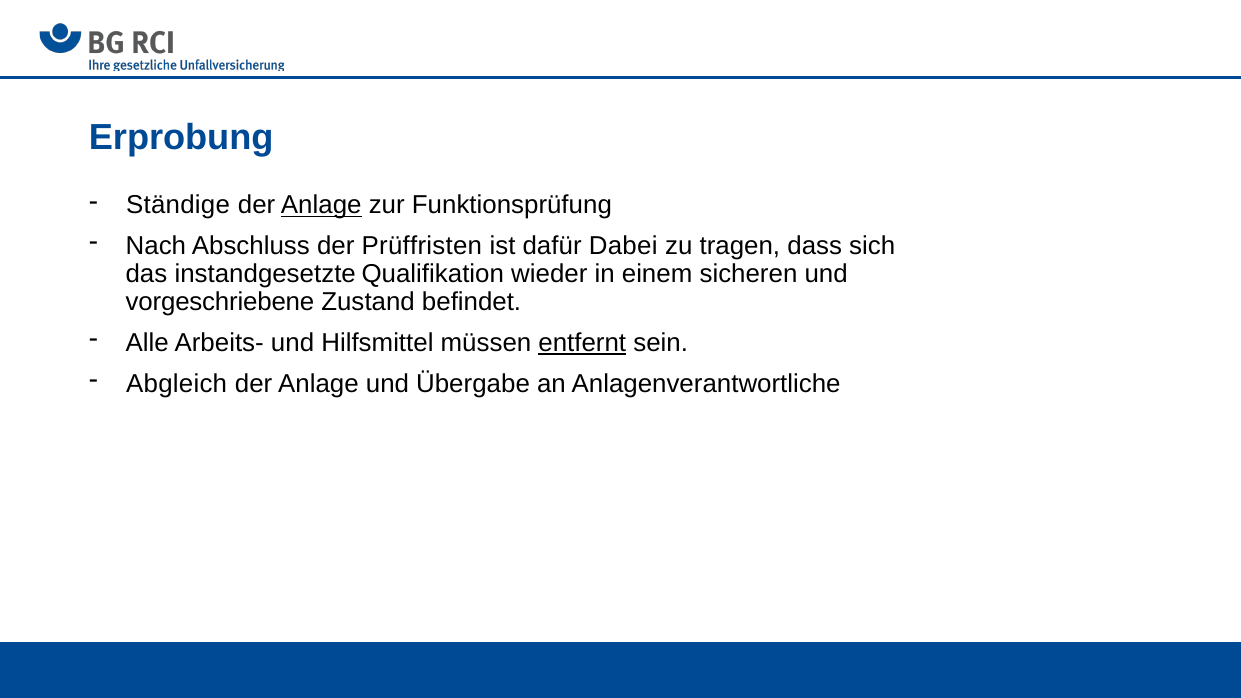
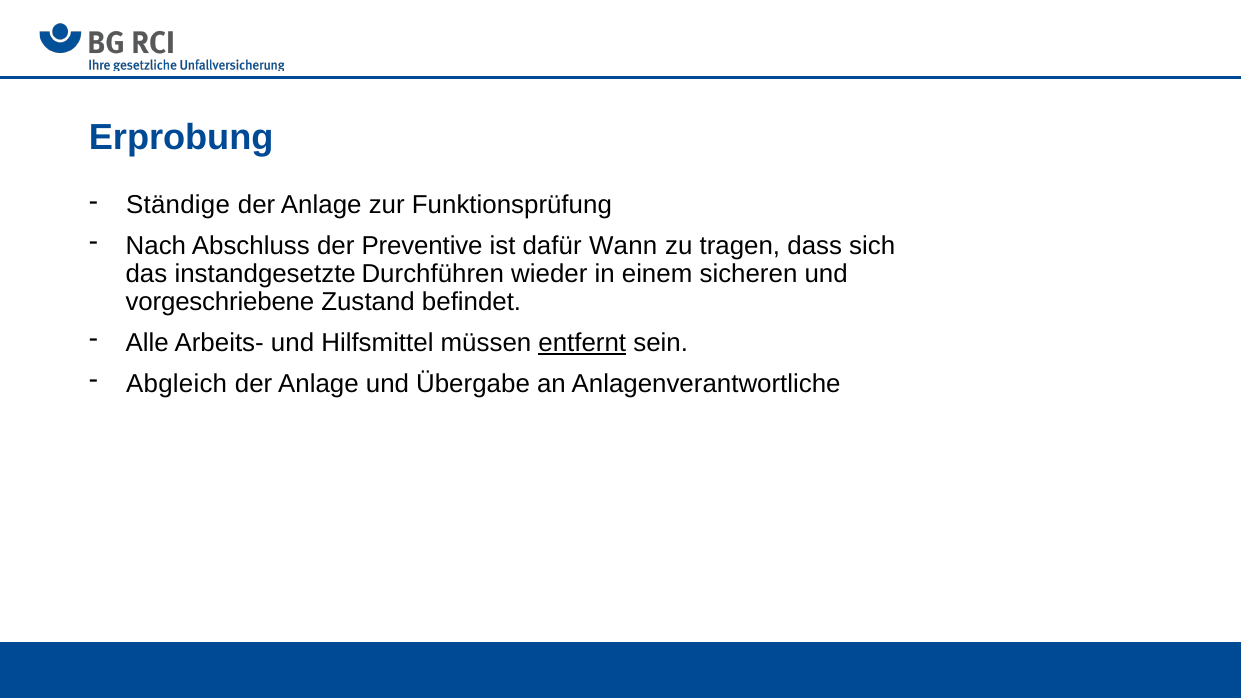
Anlage underline: present -> none (321, 205)
Prüffristen: Prüffristen -> Preventive (422, 246)
Dabei: Dabei -> Wann (623, 246)
Qualifikation: Qualifikation -> Durchführen (433, 274)
